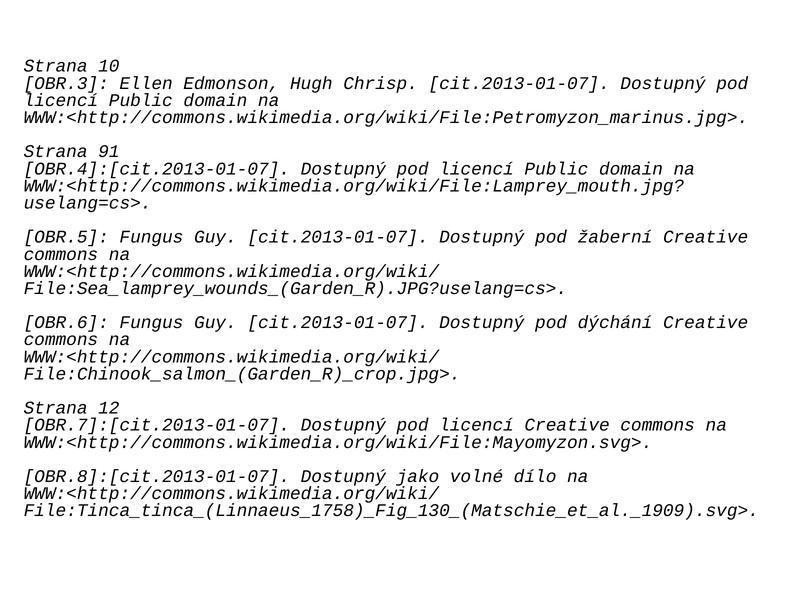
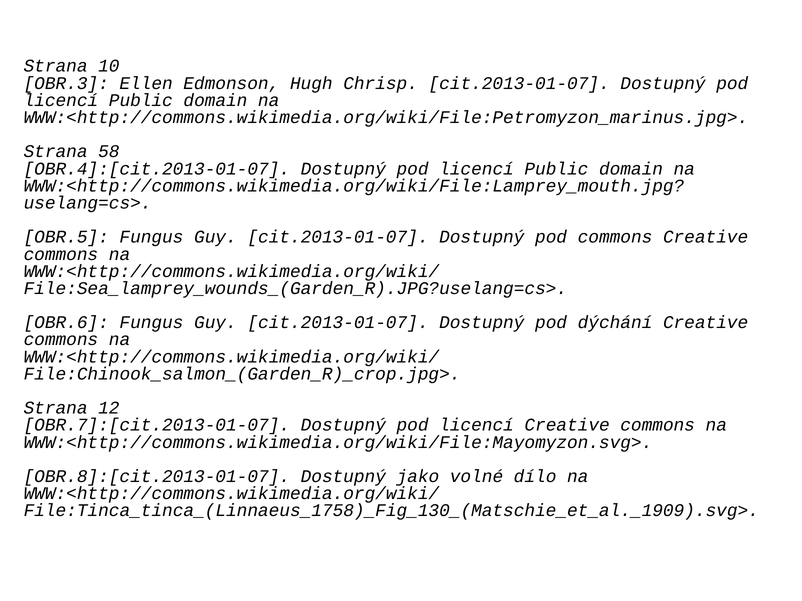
91: 91 -> 58 (109, 152)
pod žaberní: žaberní -> commons (615, 237)
